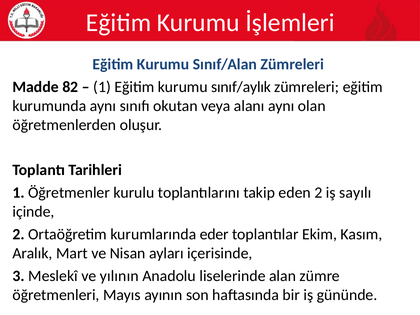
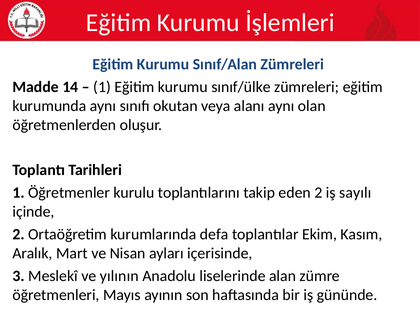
82: 82 -> 14 (70, 87)
sınıf/aylık: sınıf/aylık -> sınıf/ülke (241, 87)
eder: eder -> defa (214, 234)
